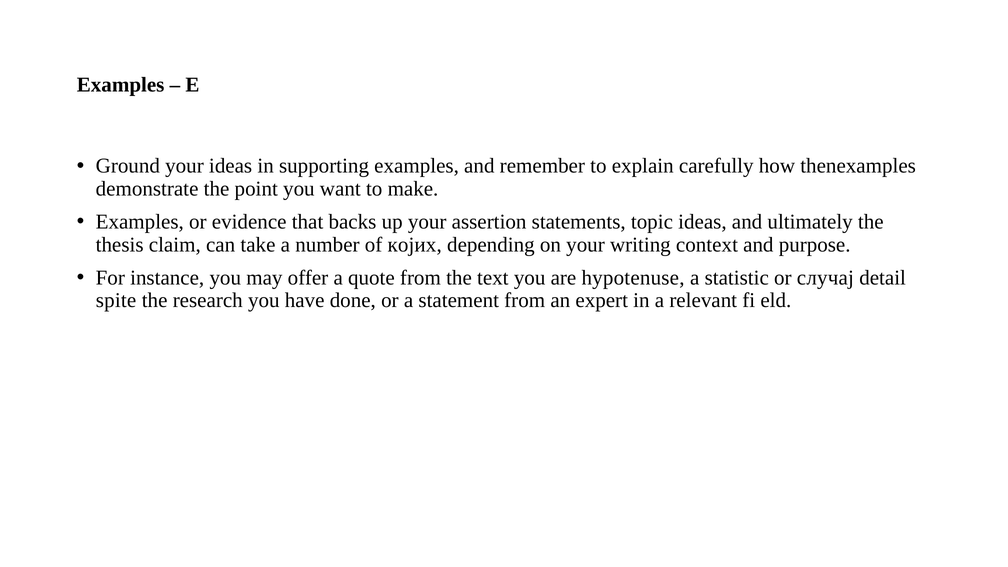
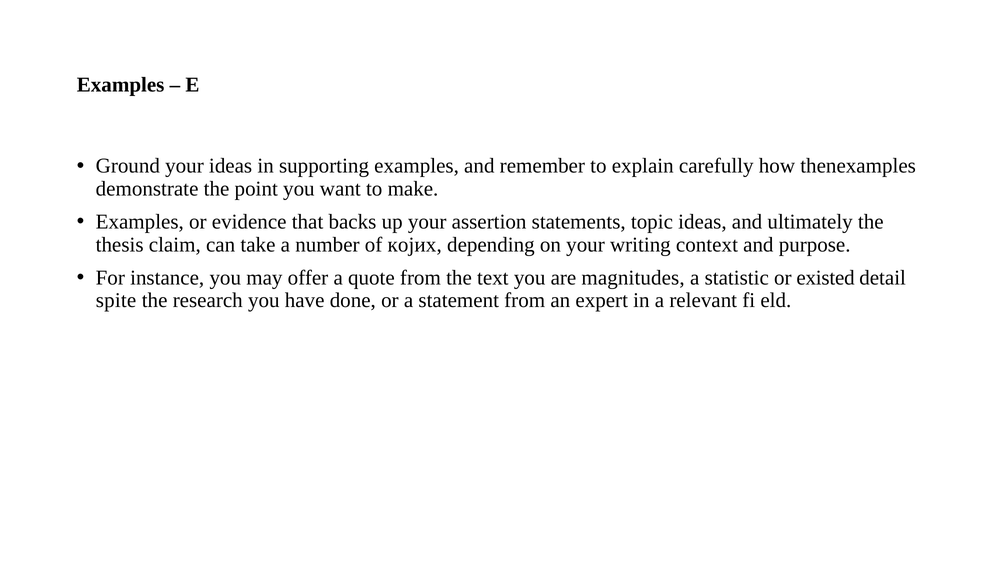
hypotenuse: hypotenuse -> magnitudes (633, 278)
случај: случај -> existed (826, 278)
